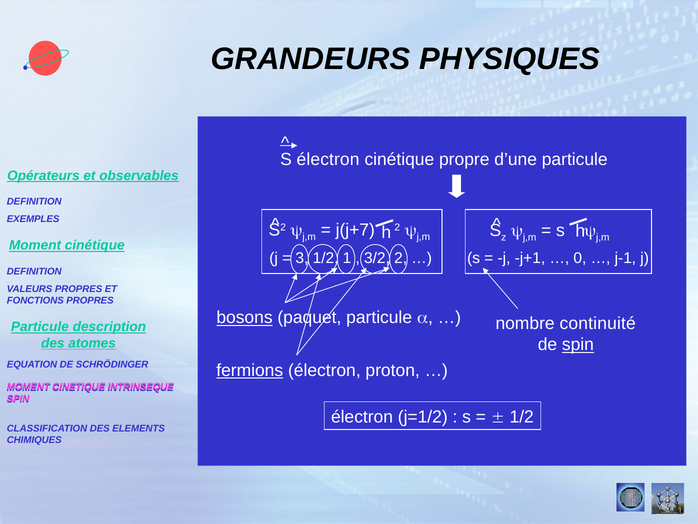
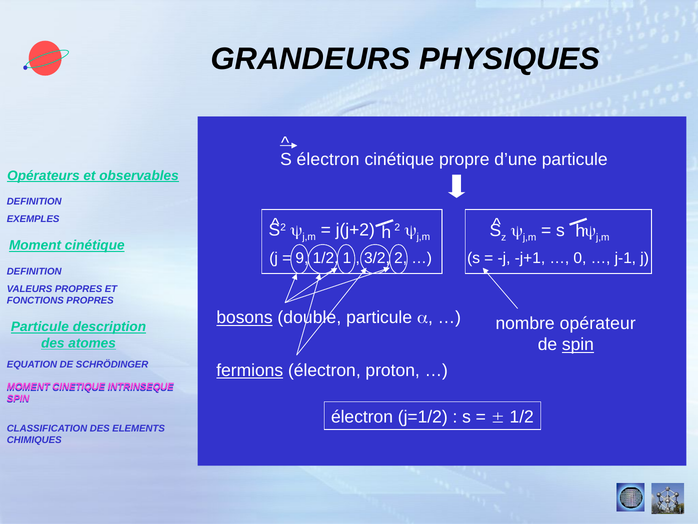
j(j+7: j(j+7 -> j(j+2 (355, 230)
3: 3 -> 9 (302, 258)
paquet: paquet -> double (309, 317)
continuité: continuité -> opérateur (598, 323)
